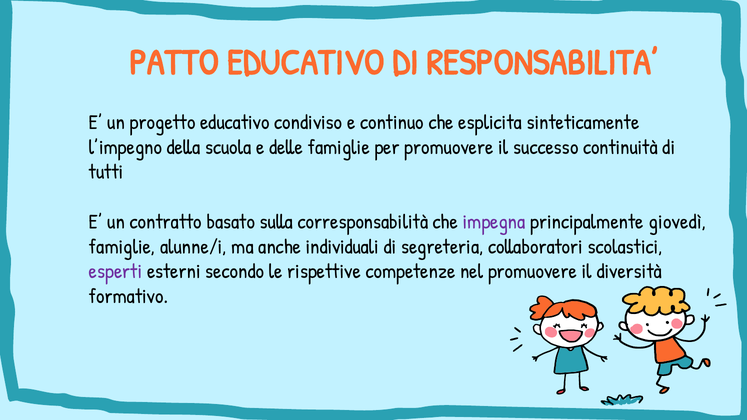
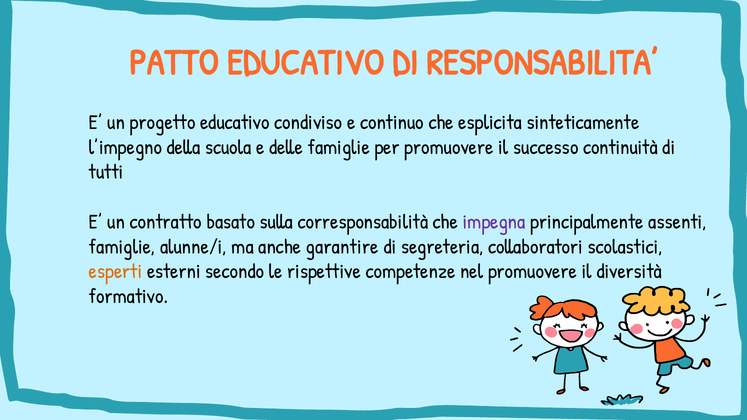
giovedì: giovedì -> assenti (678, 222)
individuali: individuali -> garantire (342, 247)
esperti colour: purple -> orange (116, 272)
